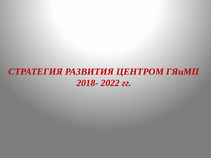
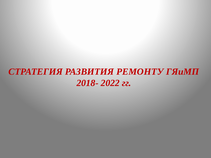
ЦЕНТРОМ: ЦЕНТРОМ -> РЕМОНТУ (140, 72)
